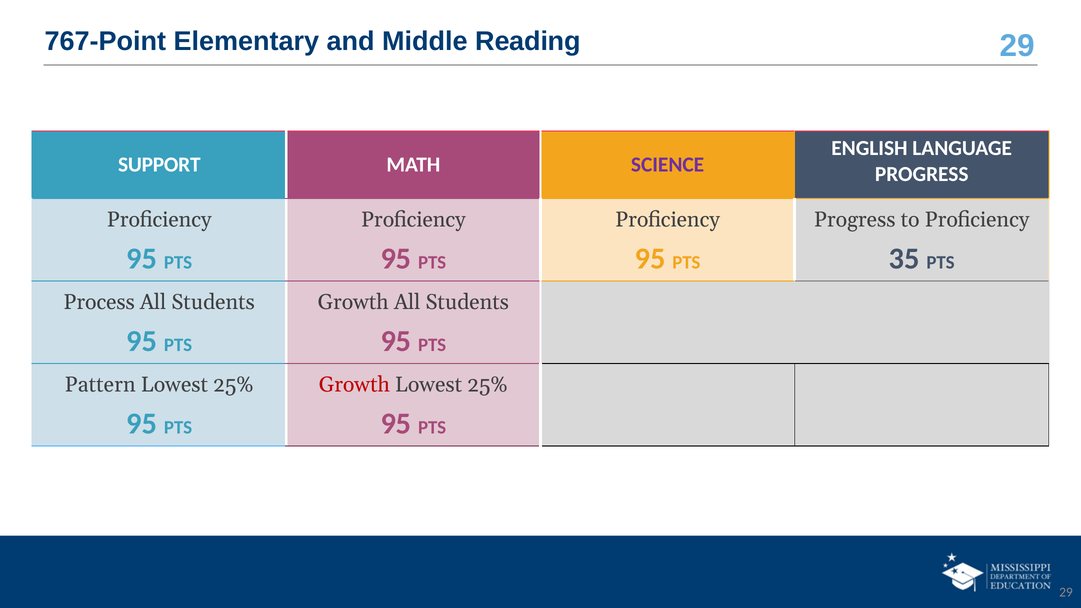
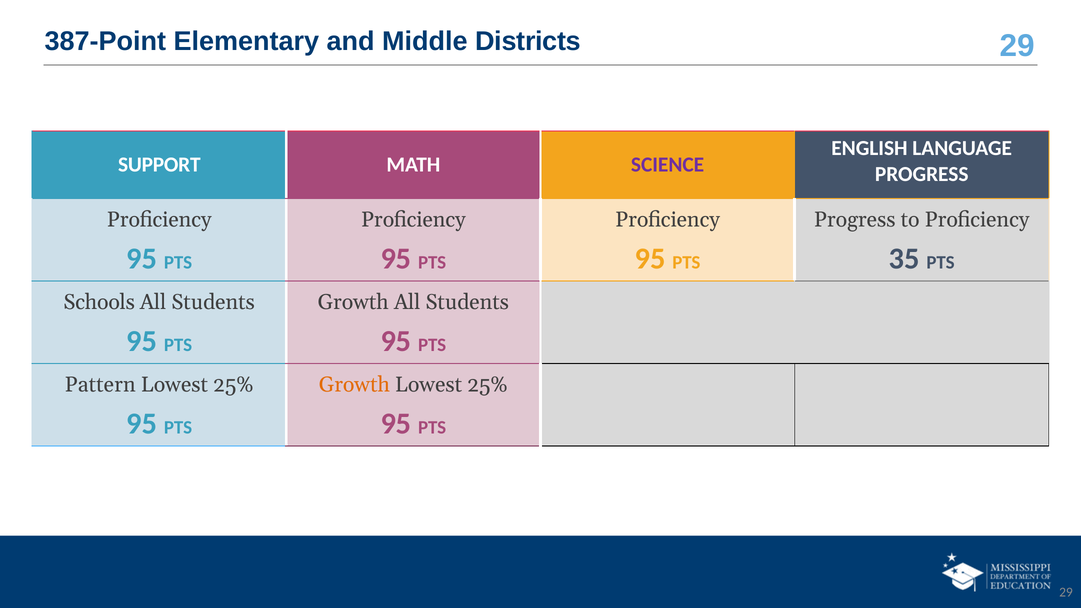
767-Point: 767-Point -> 387-Point (105, 41)
Reading: Reading -> Districts (528, 41)
Process: Process -> Schools (99, 302)
Growth colour: red -> orange (354, 385)
